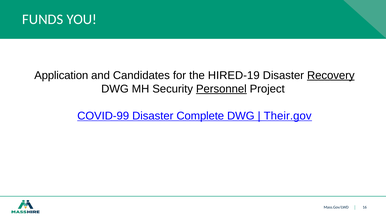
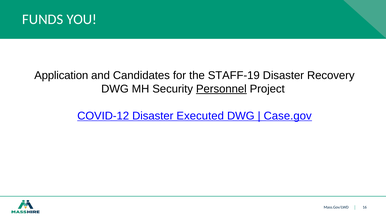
HIRED-19: HIRED-19 -> STAFF-19 (234, 75)
Recovery underline: present -> none (331, 75)
COVID-99: COVID-99 -> COVID-12 (103, 116)
Complete: Complete -> Executed (200, 116)
Their.gov: Their.gov -> Case.gov (288, 116)
